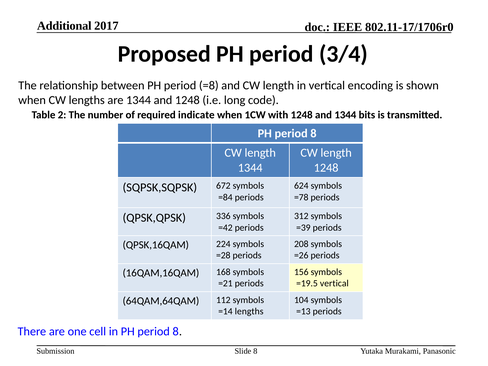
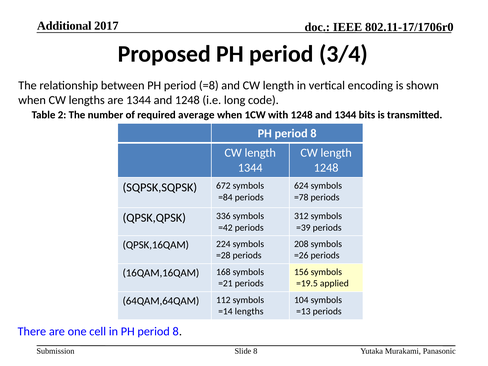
indicate: indicate -> average (196, 115)
=19.5 vertical: vertical -> applied (334, 283)
